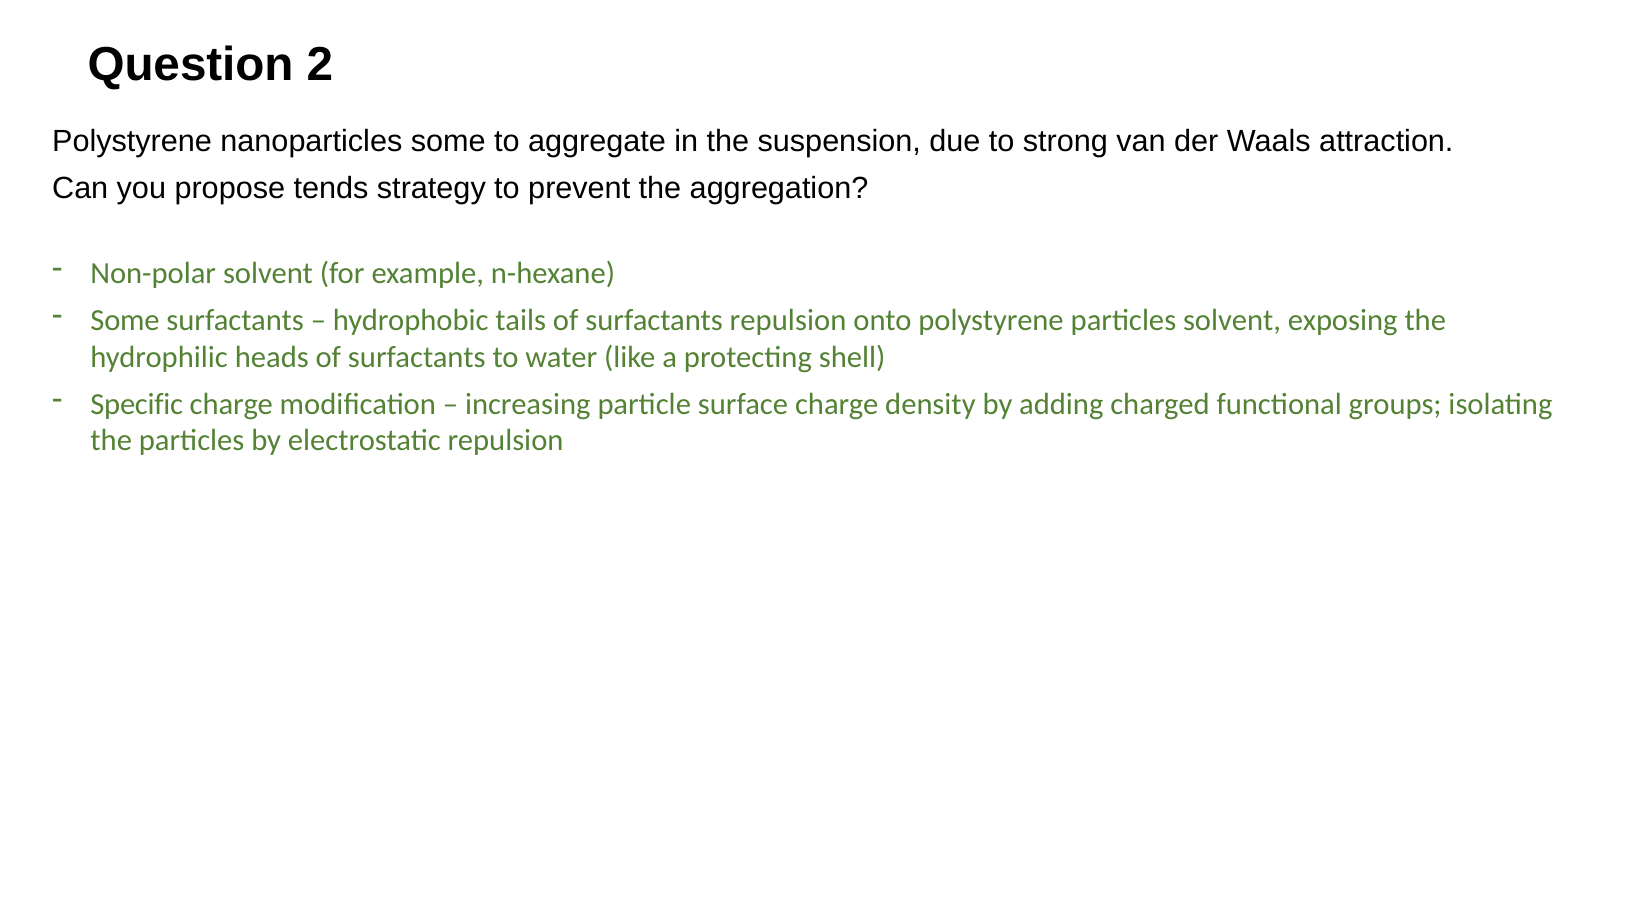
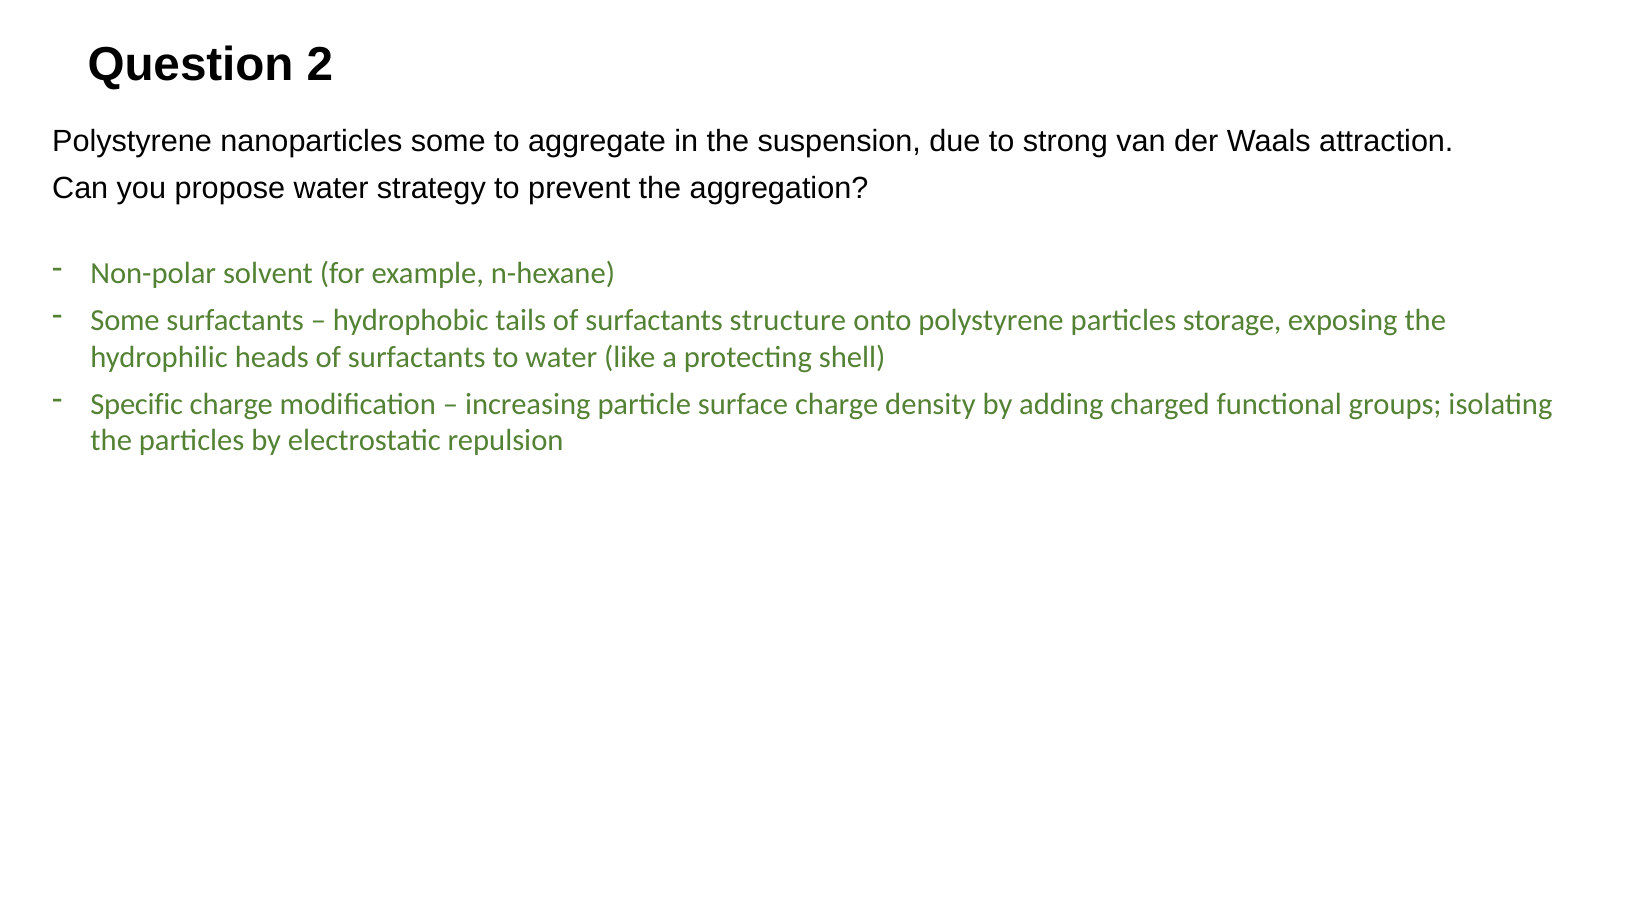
propose tends: tends -> water (331, 188)
surfactants repulsion: repulsion -> structure (788, 320)
particles solvent: solvent -> storage (1232, 320)
